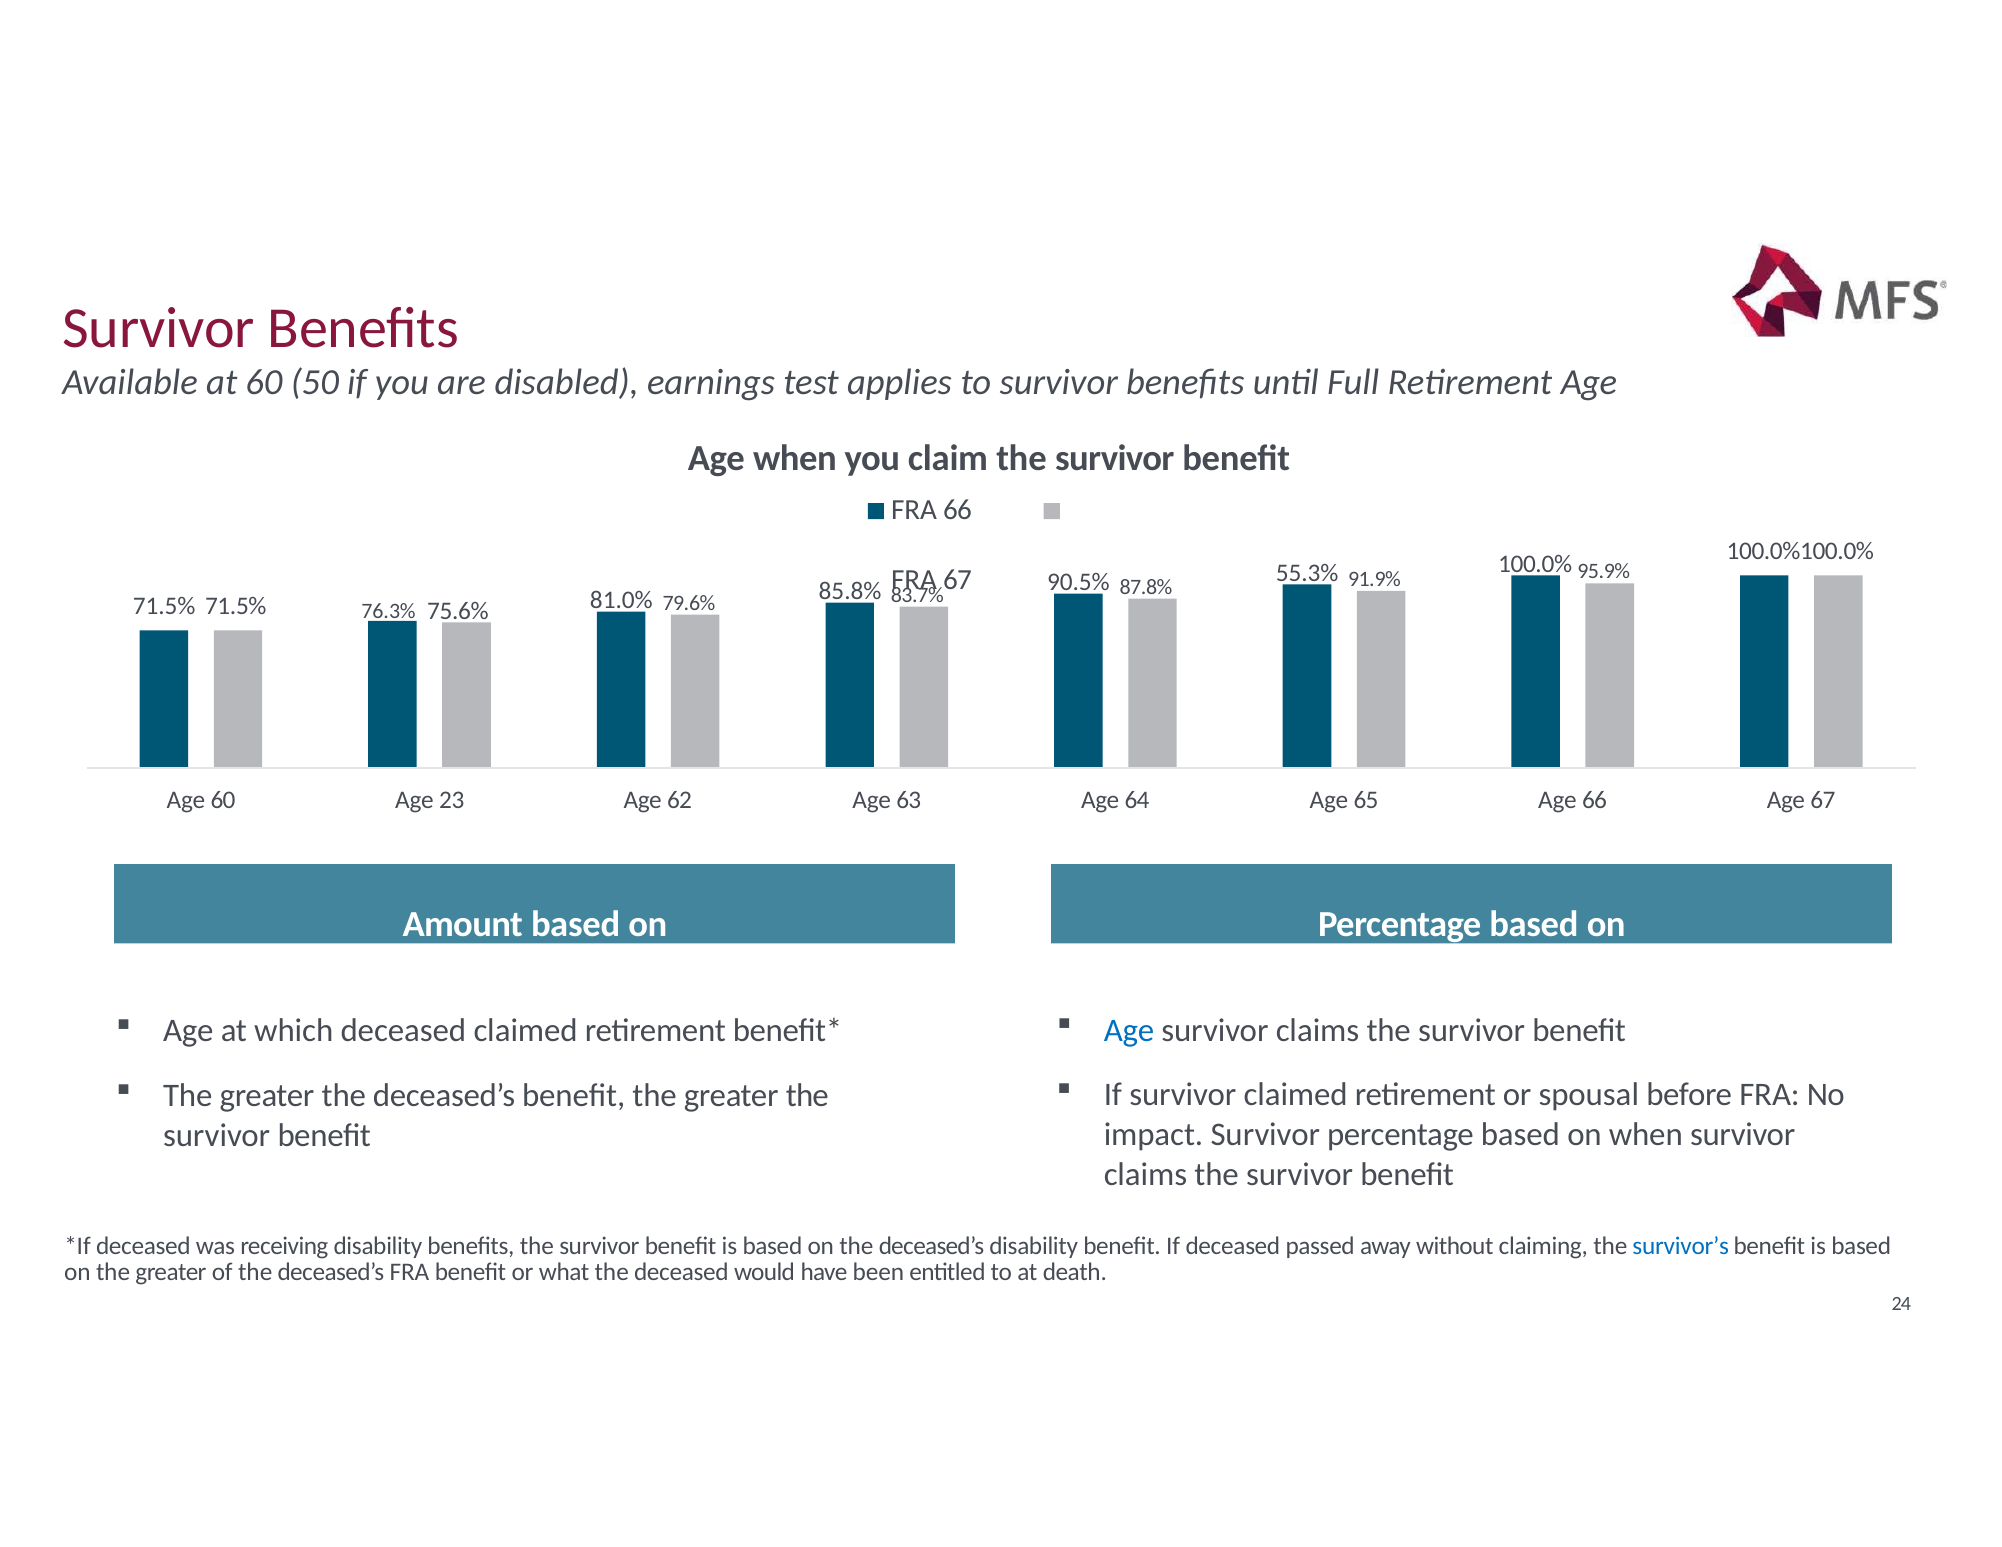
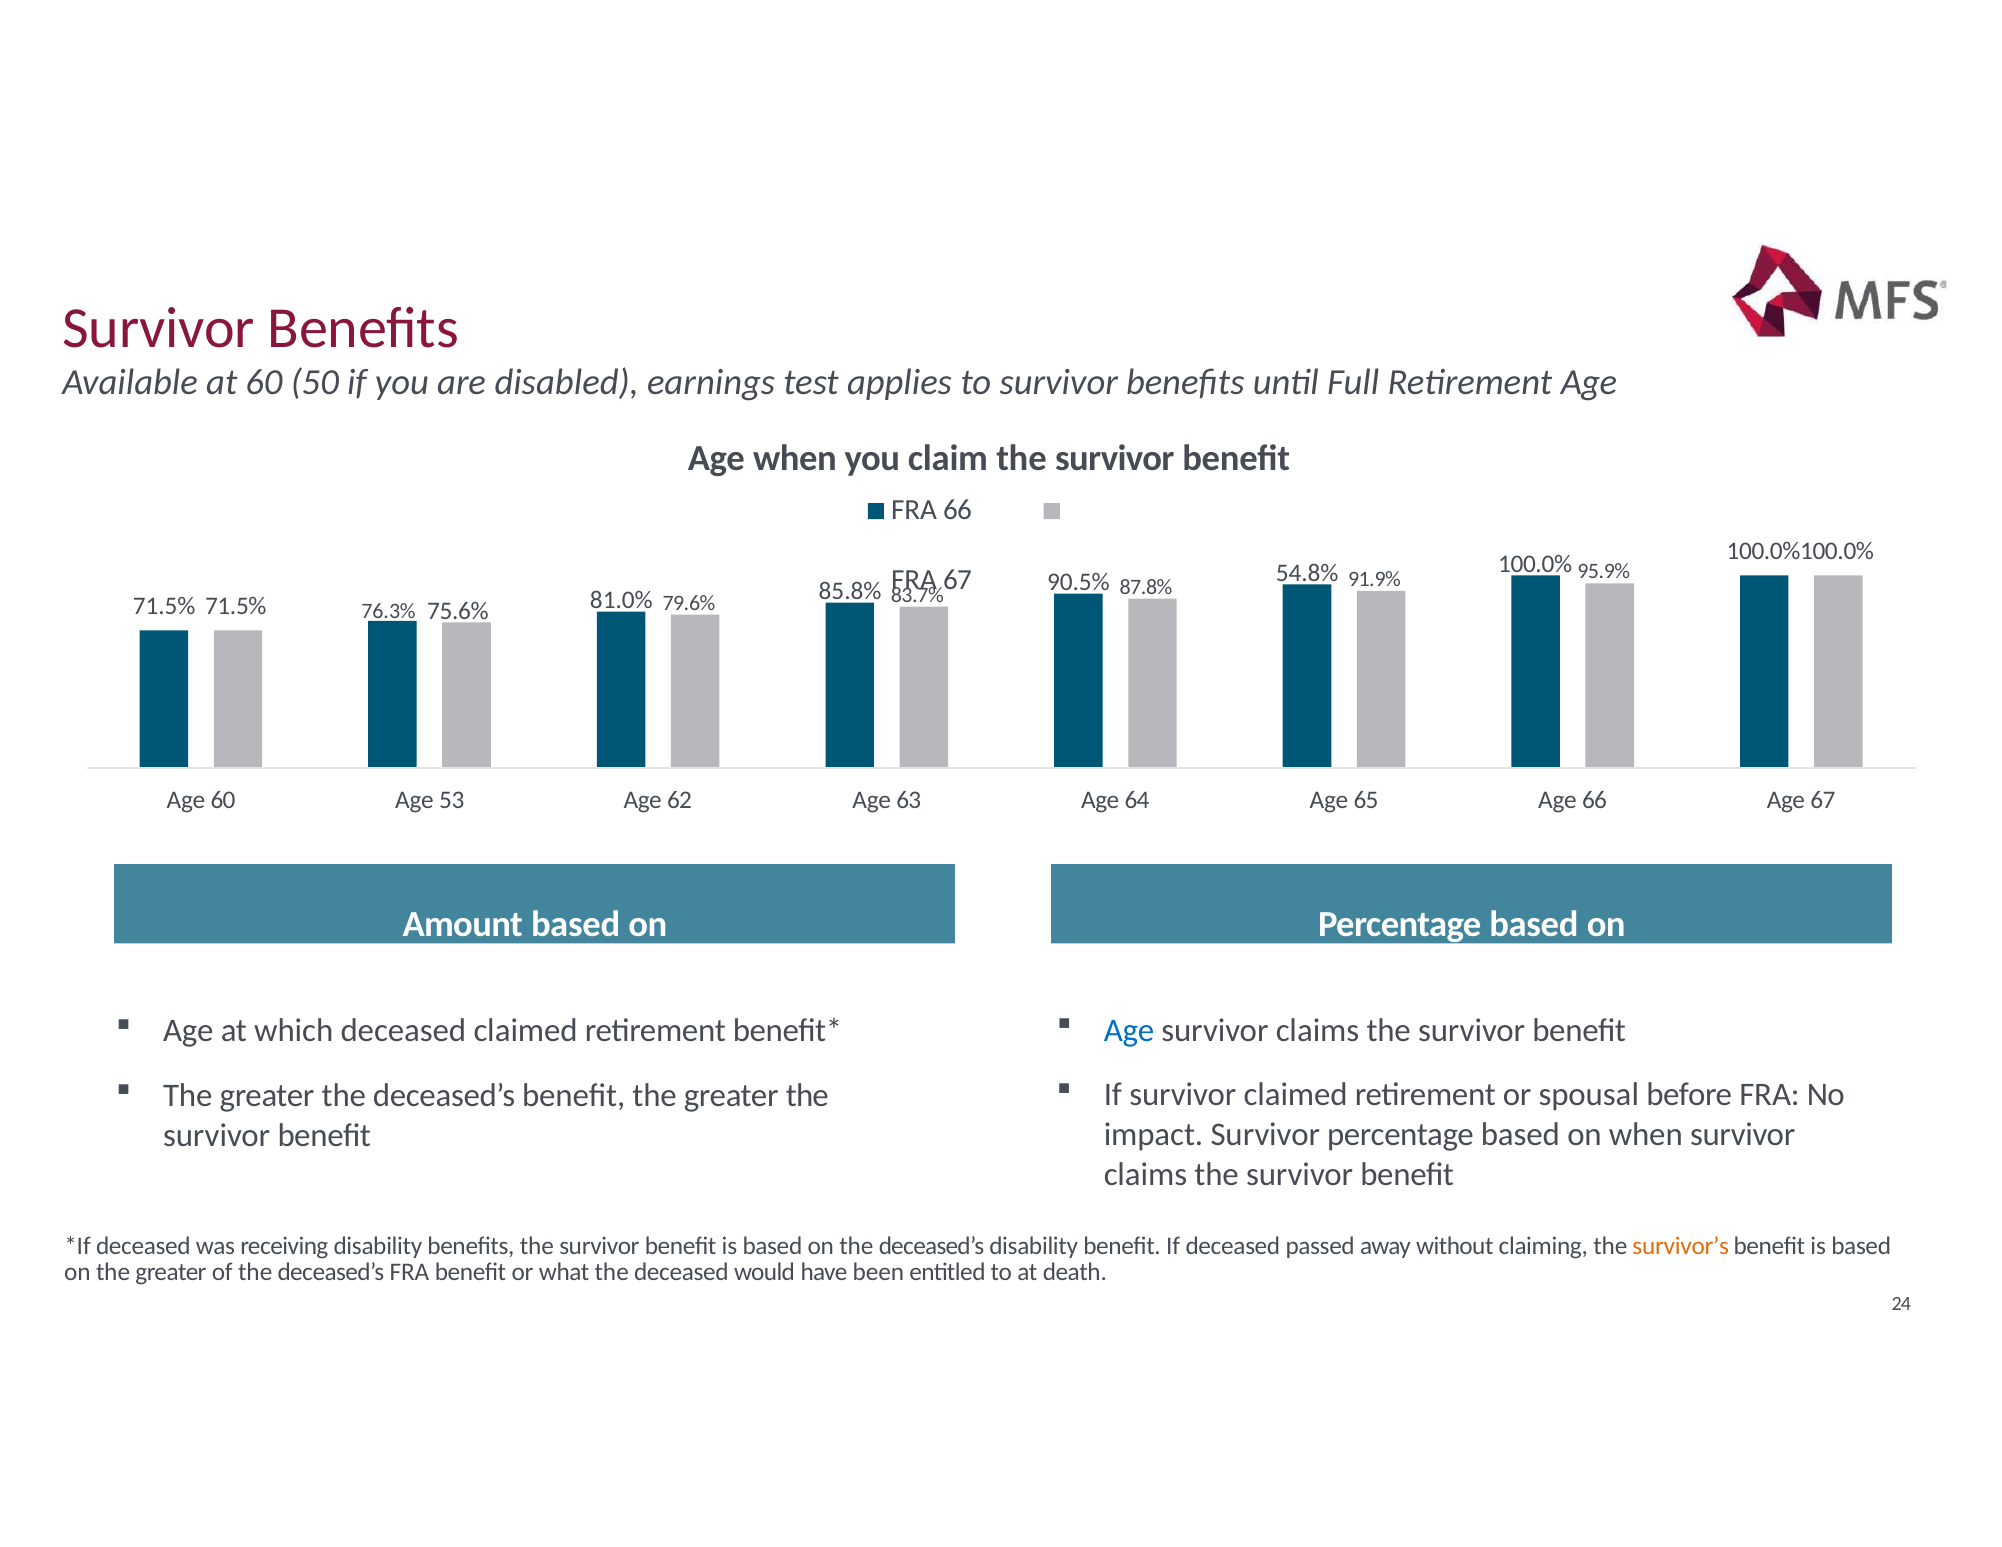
55.3%: 55.3% -> 54.8% (1307, 573)
23: 23 -> 53 (452, 800)
survivor’s colour: blue -> orange (1681, 1246)
